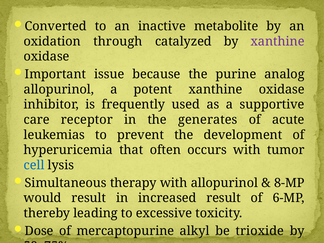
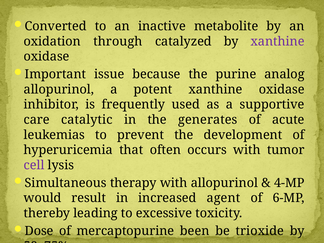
receptor: receptor -> catalytic (87, 120)
cell colour: blue -> purple (34, 165)
8-MP: 8-MP -> 4-MP (289, 183)
increased result: result -> agent (223, 198)
alkyl: alkyl -> been (195, 231)
